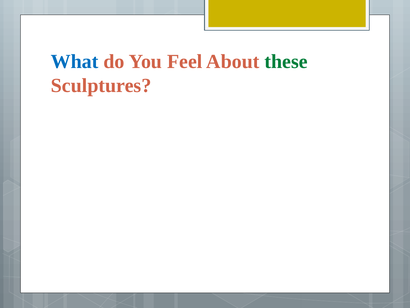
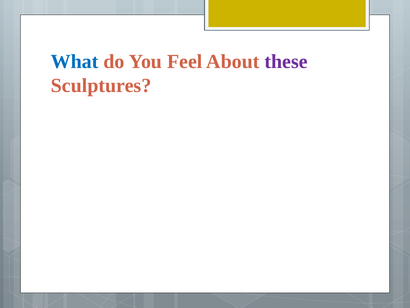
these colour: green -> purple (286, 61)
